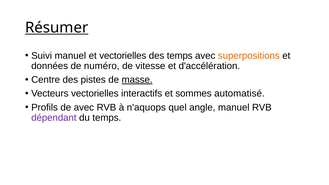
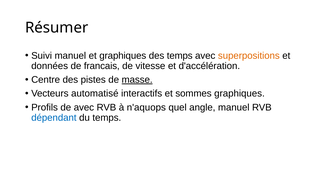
Résumer underline: present -> none (57, 28)
et vectorielles: vectorielles -> graphiques (123, 56)
numéro: numéro -> francais (102, 66)
Vecteurs vectorielles: vectorielles -> automatisé (95, 94)
sommes automatisé: automatisé -> graphiques (239, 94)
dépendant colour: purple -> blue (54, 118)
